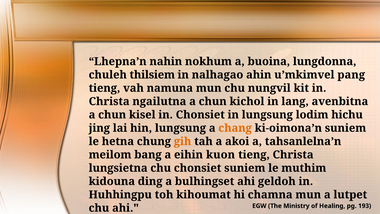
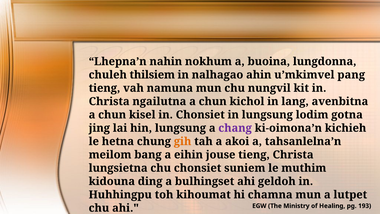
hichu: hichu -> gotna (347, 115)
chang colour: orange -> purple (235, 128)
ki-oimona’n suniem: suniem -> kichieh (346, 128)
kuon: kuon -> jouse (221, 155)
